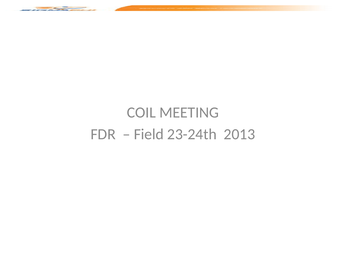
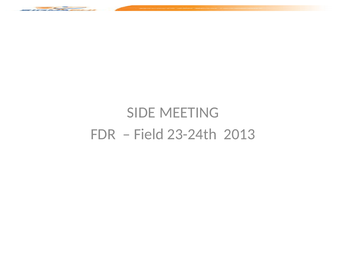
COIL: COIL -> SIDE (141, 113)
